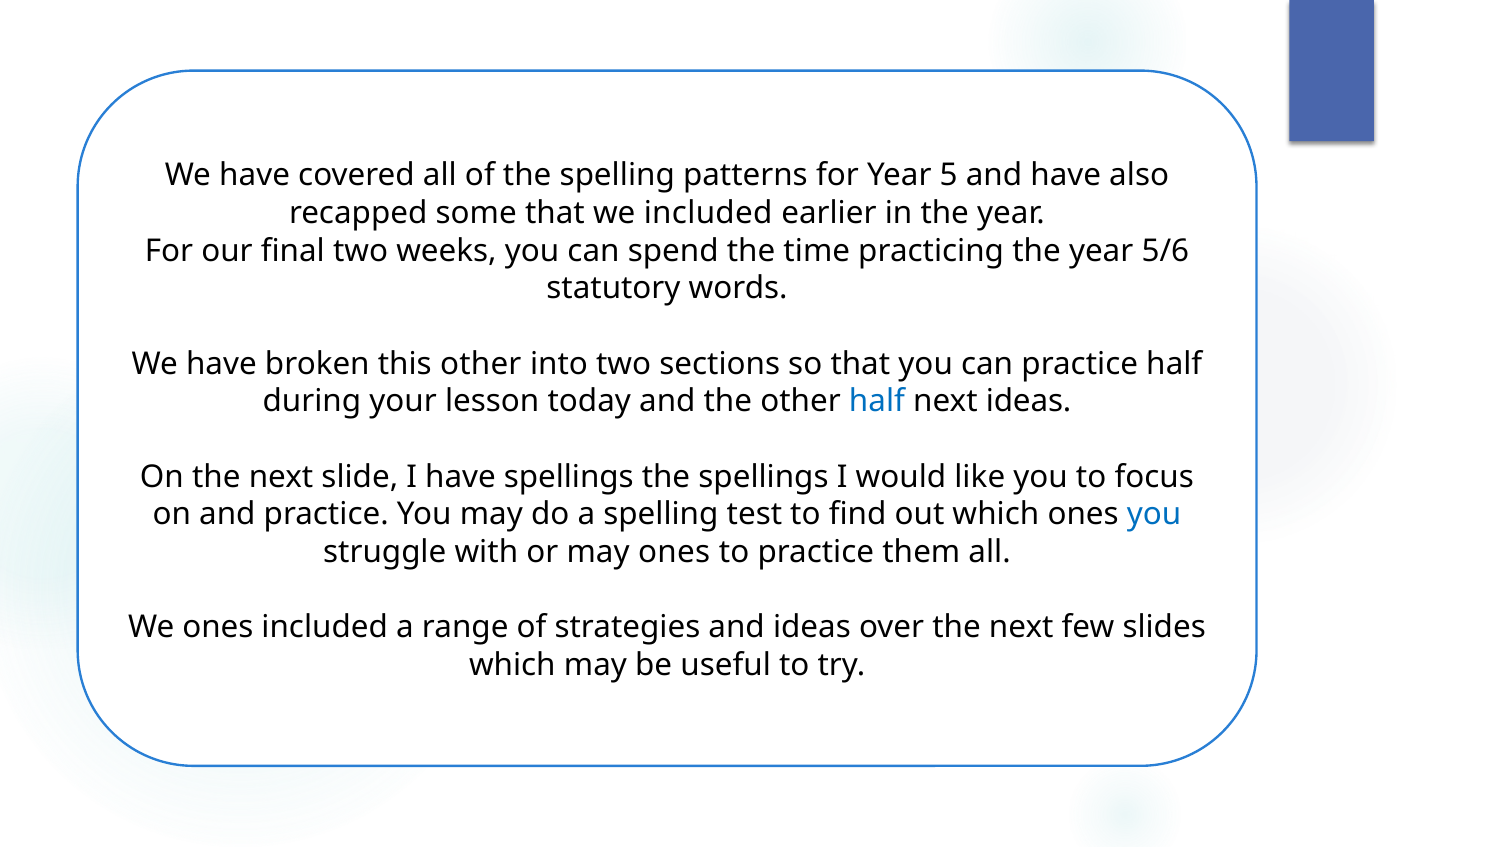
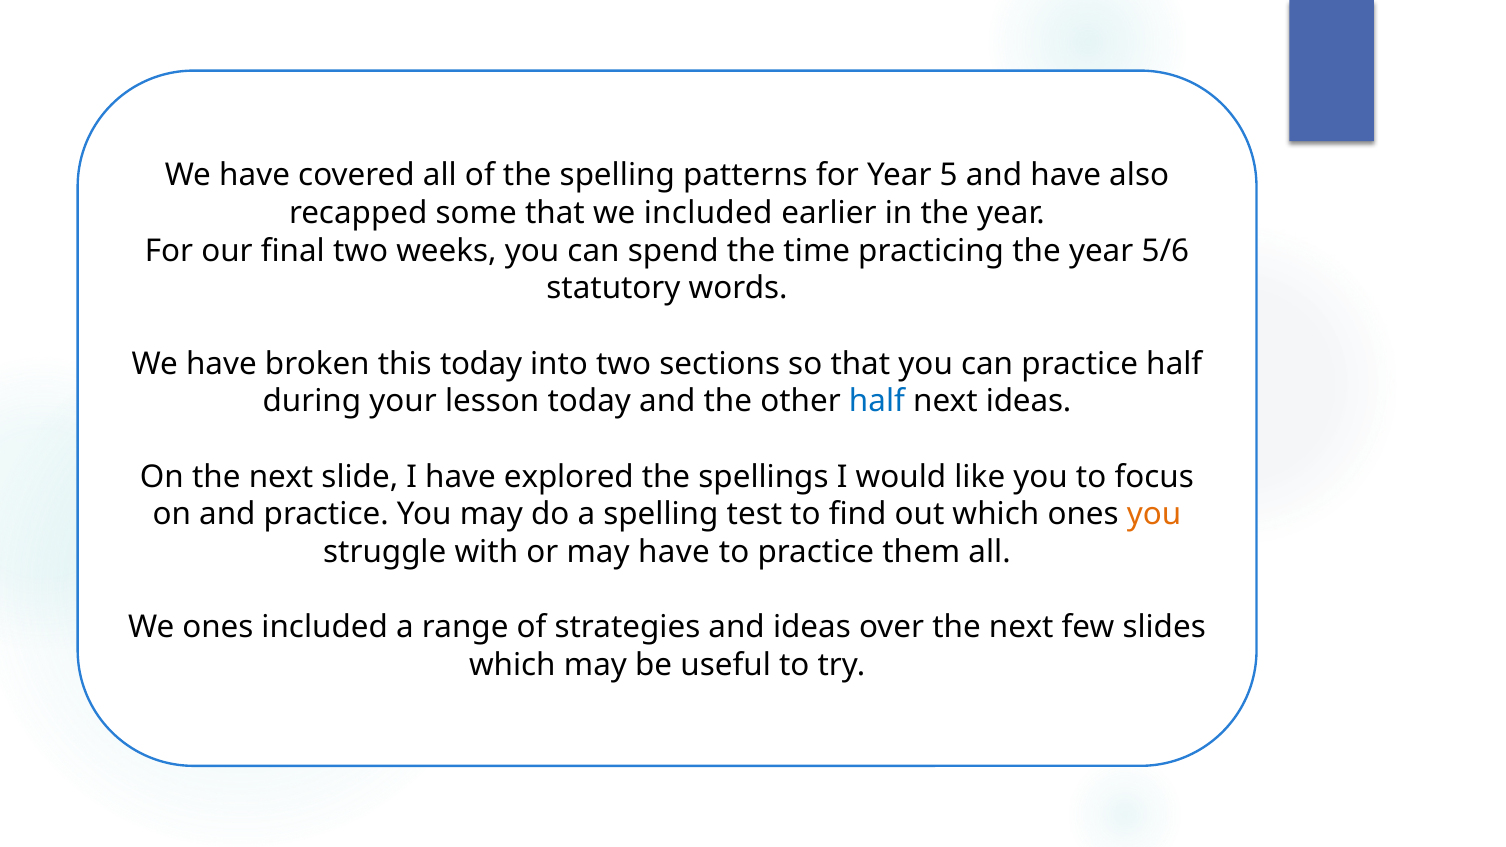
this other: other -> today (481, 364)
have spellings: spellings -> explored (569, 477)
you colour: blue -> orange (1154, 515)
may ones: ones -> have (674, 552)
